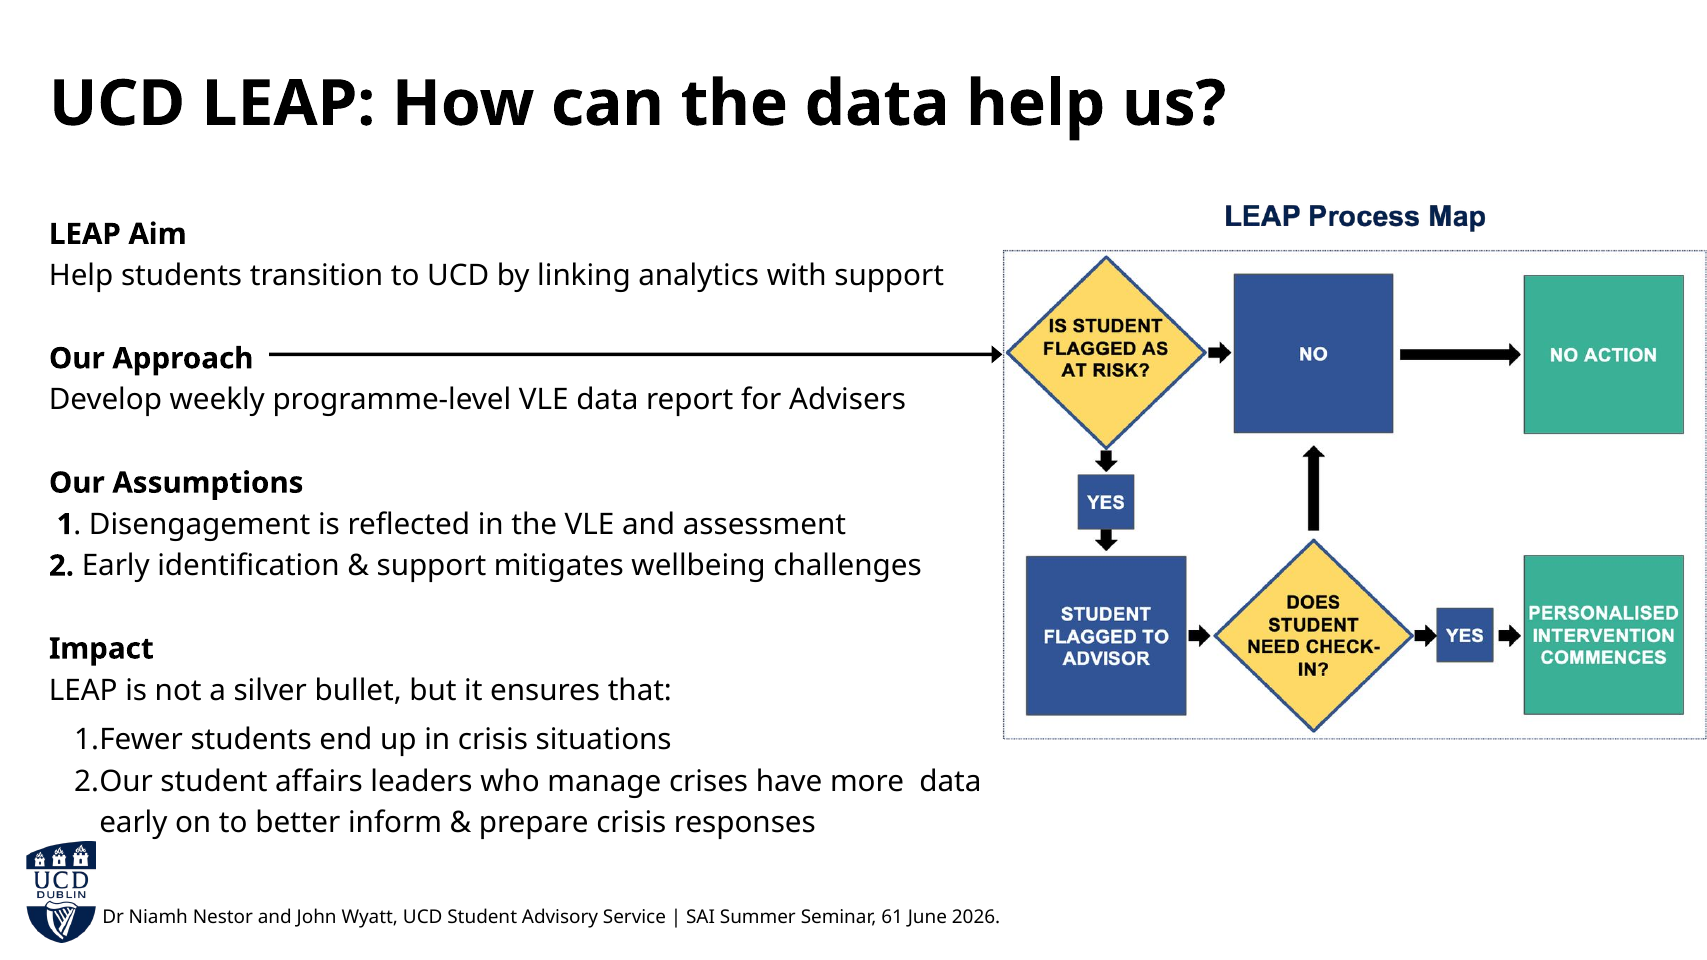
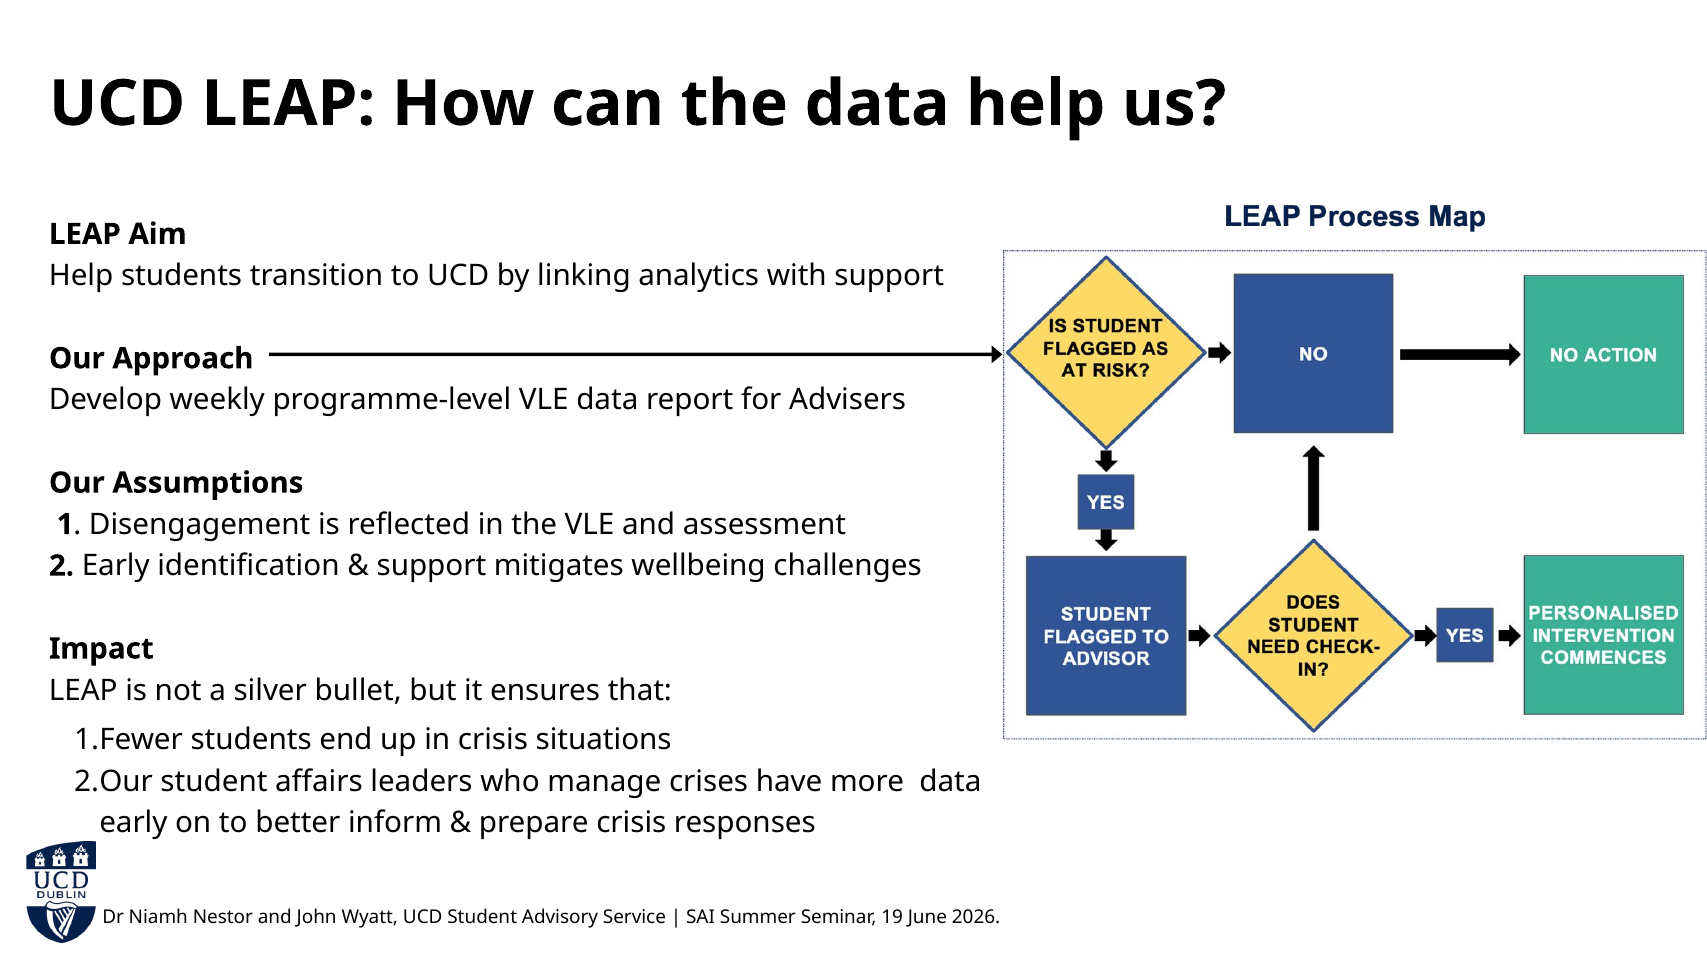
61: 61 -> 19 (892, 917)
